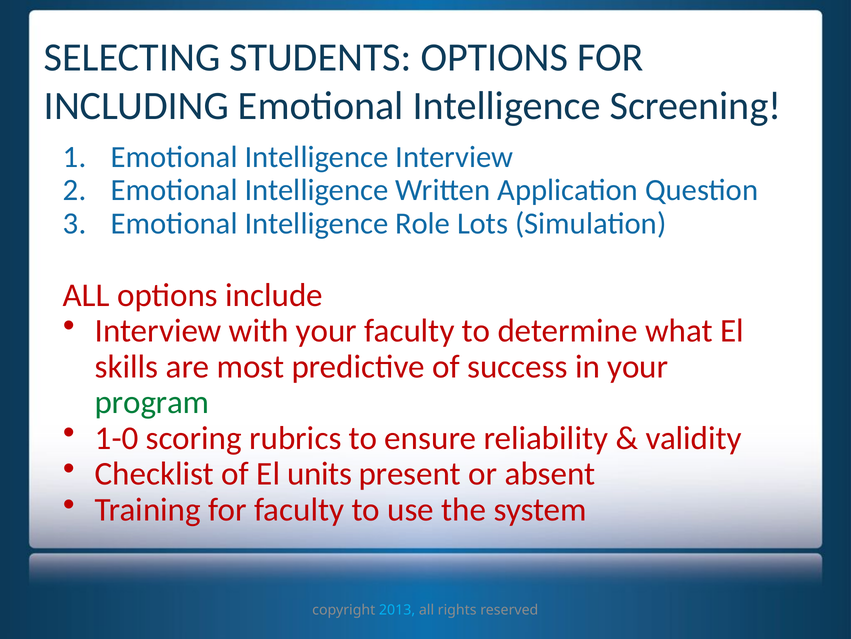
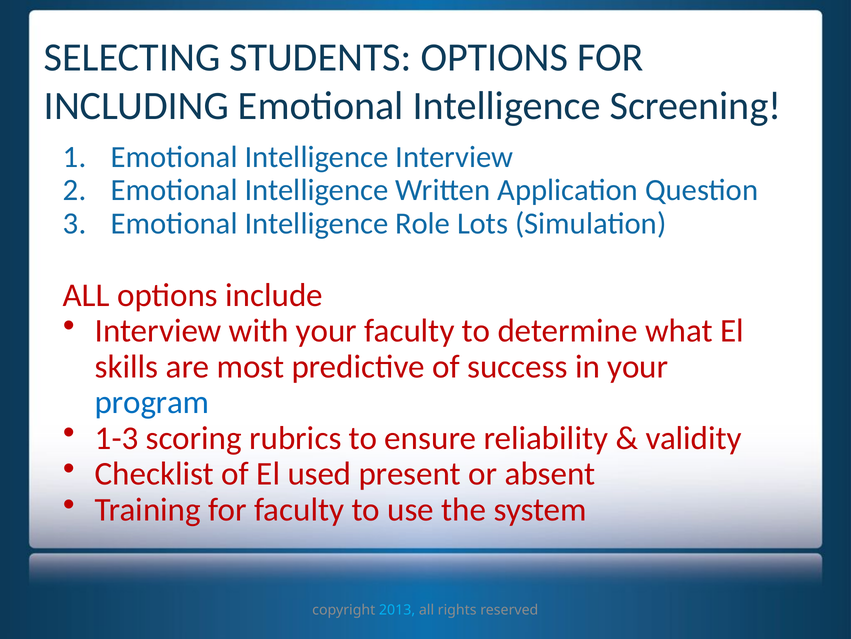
program colour: green -> blue (152, 402)
1-0: 1-0 -> 1-3 (117, 438)
units: units -> used (319, 473)
